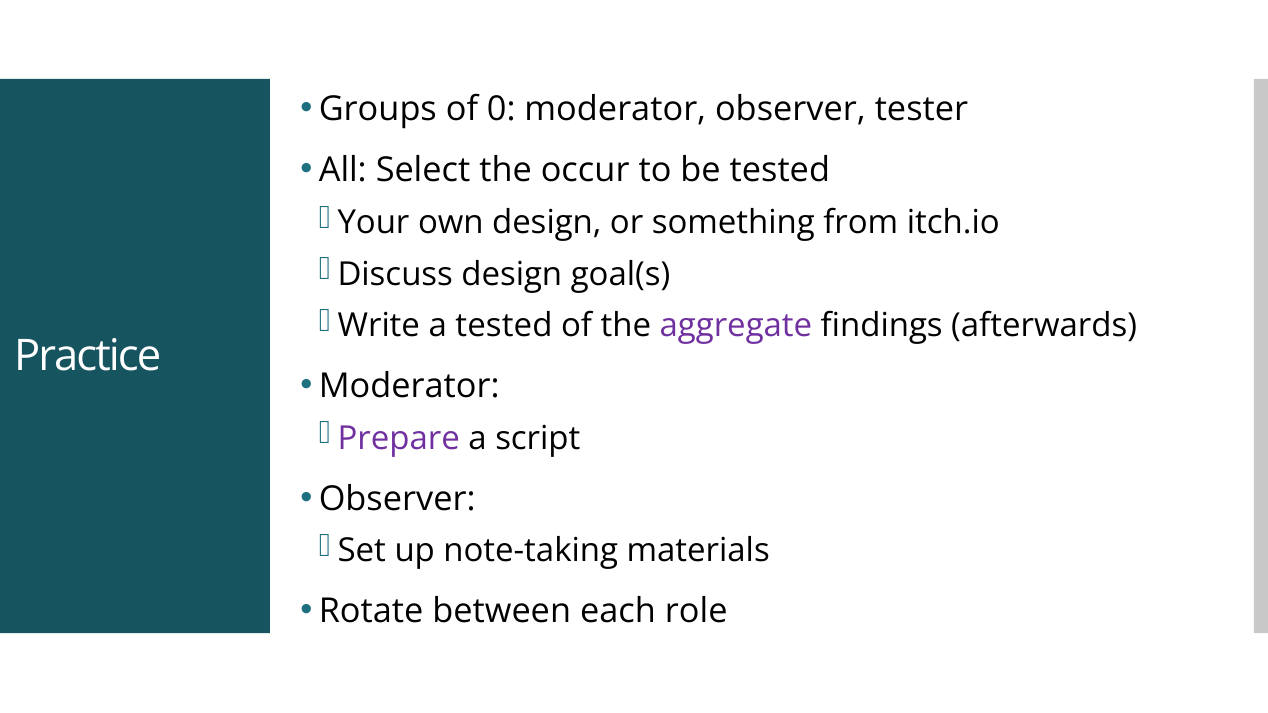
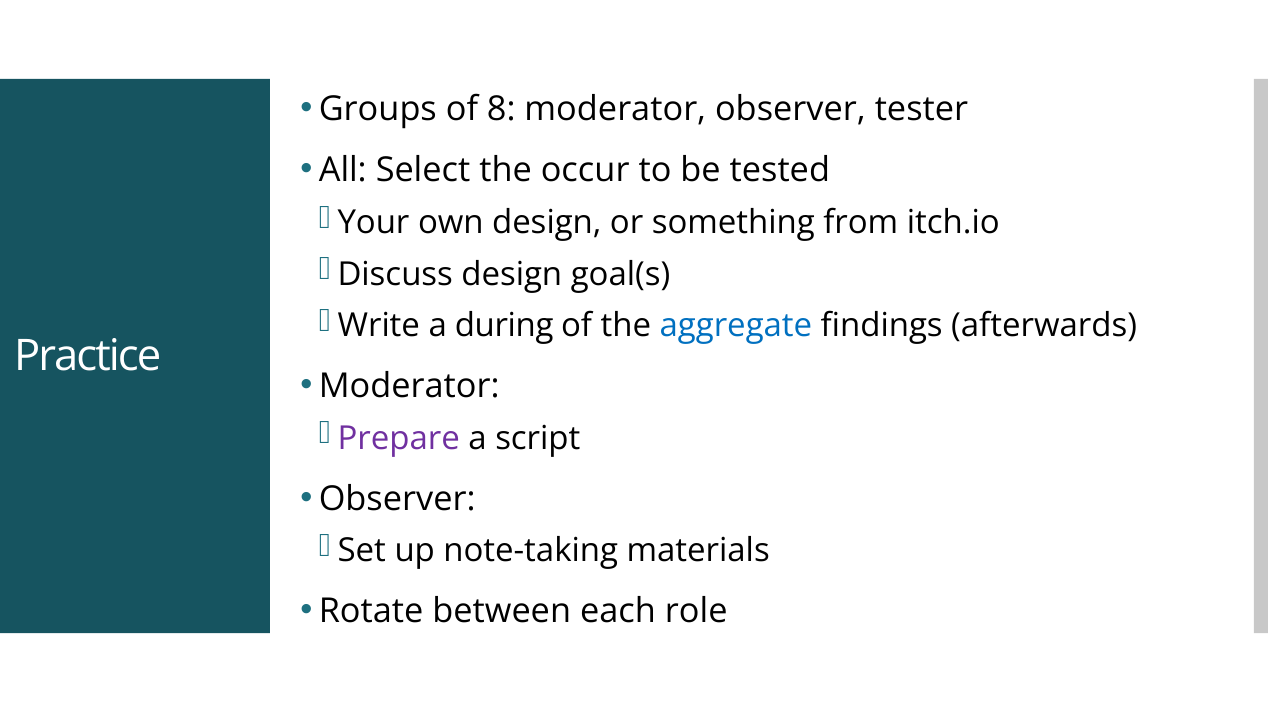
0: 0 -> 8 (501, 109)
a tested: tested -> during (504, 326)
aggregate colour: purple -> blue (736, 326)
